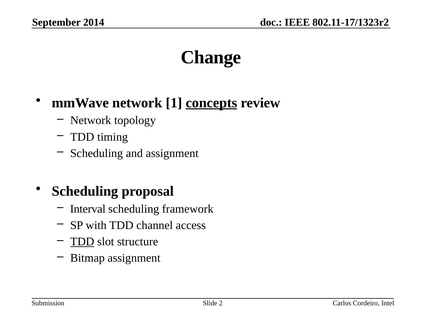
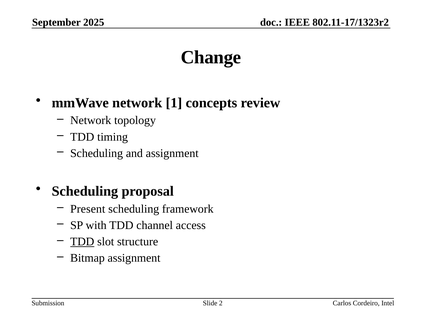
2014: 2014 -> 2025 (94, 23)
concepts underline: present -> none (211, 103)
Interval: Interval -> Present (88, 209)
